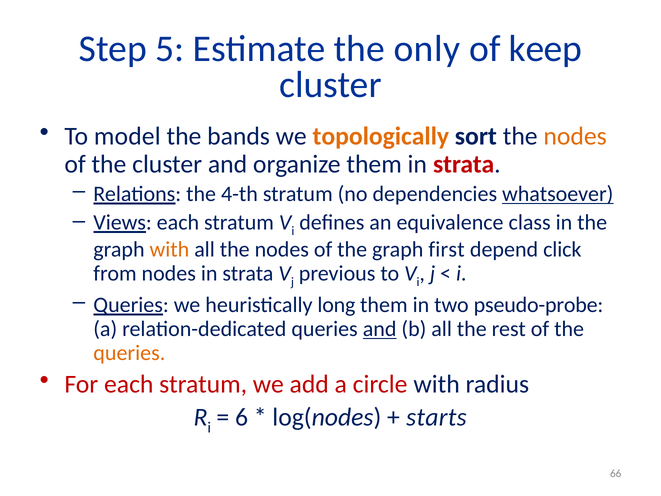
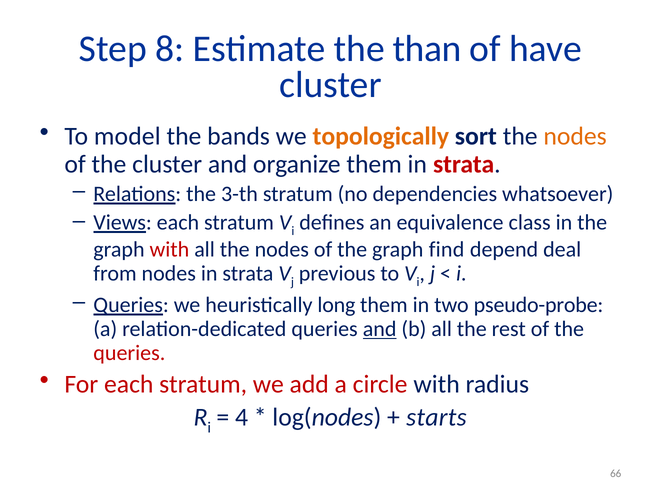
5: 5 -> 8 (170, 49)
only: only -> than (427, 49)
keep: keep -> have (545, 49)
4-th: 4-th -> 3-th (239, 194)
whatsoever underline: present -> none (558, 194)
with colour: orange -> red (169, 249)
first: first -> find (447, 249)
click: click -> deal (562, 249)
queries colour: orange -> red (129, 353)
6: 6 -> 4 (242, 417)
